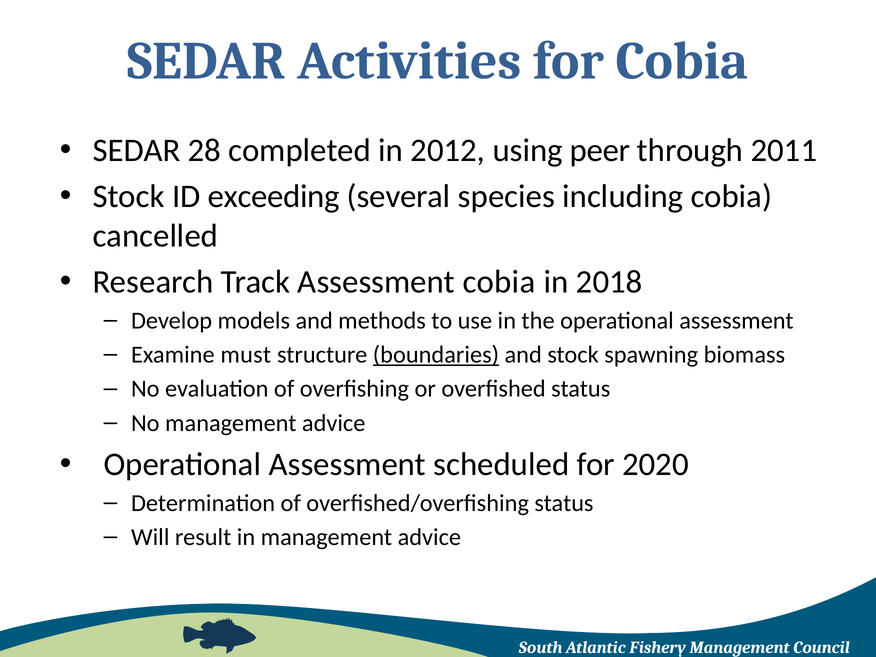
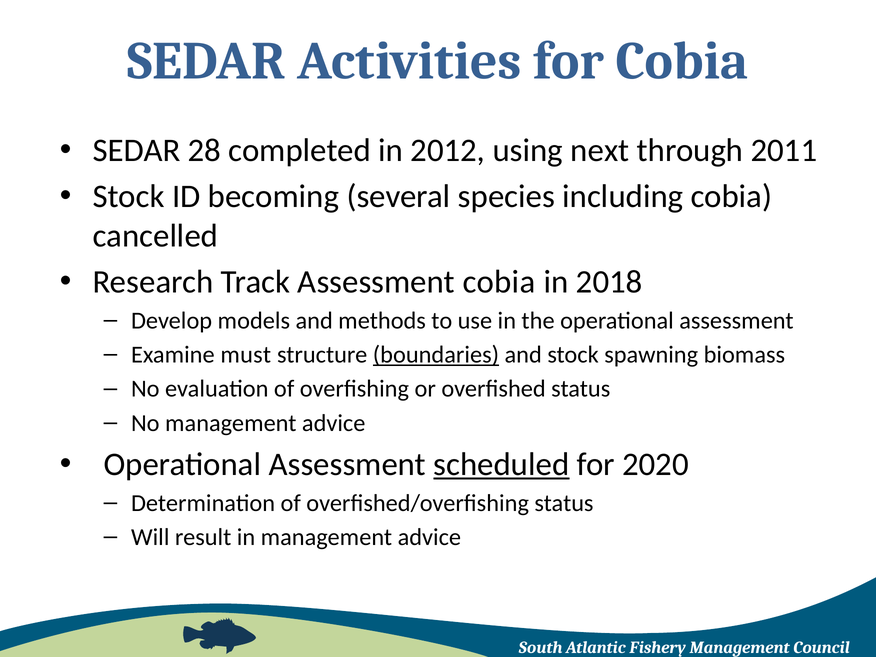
peer: peer -> next (600, 150)
exceeding: exceeding -> becoming (274, 197)
scheduled underline: none -> present (501, 465)
